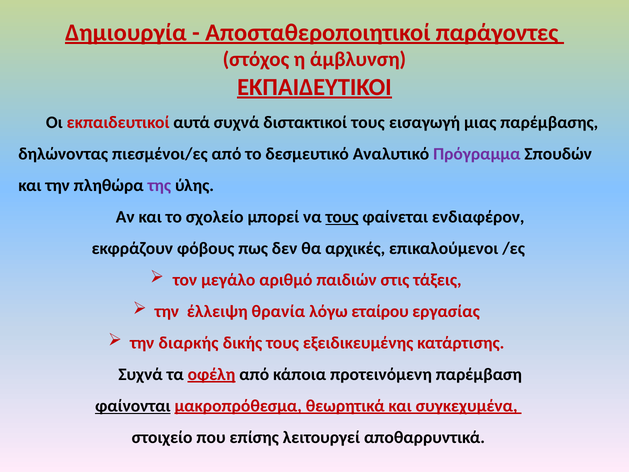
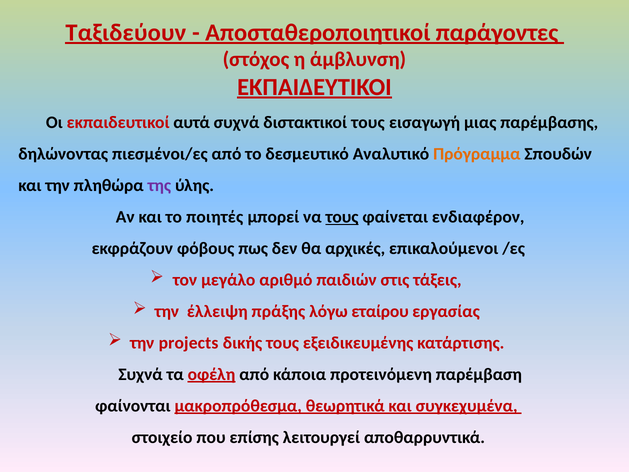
Δημιουργία: Δημιουργία -> Ταξιδεύουν (126, 32)
Πρόγραμμα colour: purple -> orange (477, 154)
σχολείο: σχολείο -> ποιητές (215, 217)
θρανία: θρανία -> πράξης (278, 311)
διαρκής: διαρκής -> projects (189, 343)
φαίνονται underline: present -> none (133, 406)
